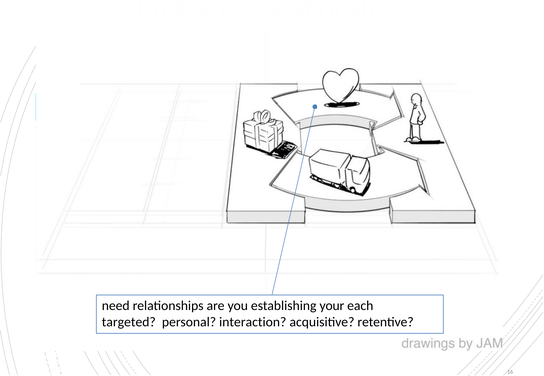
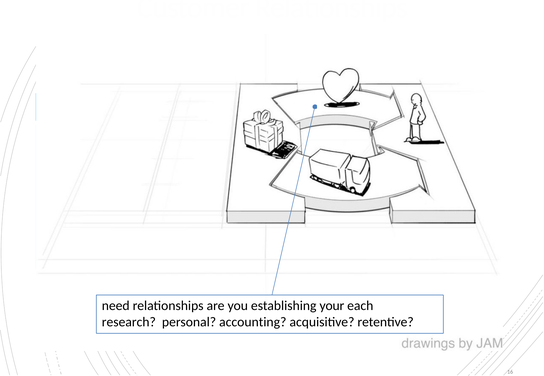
targeted: targeted -> research (129, 323)
interaction: interaction -> accounting (253, 323)
